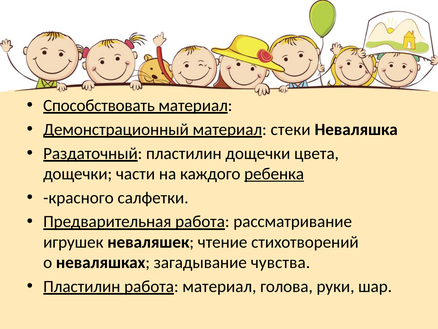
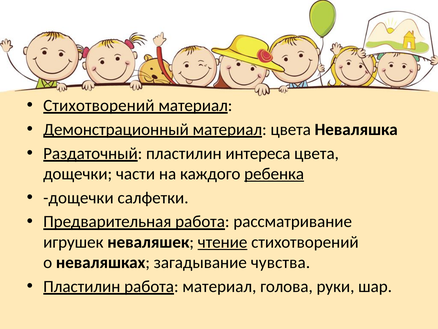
Способствовать: Способствовать -> Стихотворений (99, 105)
материал стеки: стеки -> цвета (291, 129)
пластилин дощечки: дощечки -> интереса (258, 153)
красного: красного -> дощечки (78, 197)
чтение underline: none -> present (223, 242)
